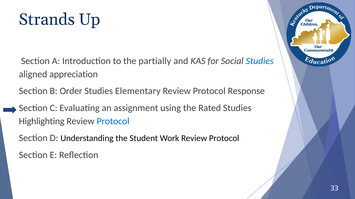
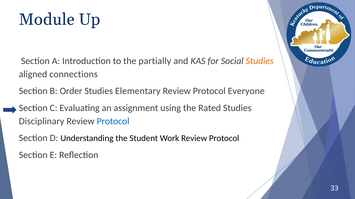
Strands: Strands -> Module (47, 20)
Studies colour: blue -> orange (260, 61)
appreciation: appreciation -> connections (74, 74)
Response: Response -> Everyone (246, 91)
Highlighting: Highlighting -> Disciplinary (42, 122)
